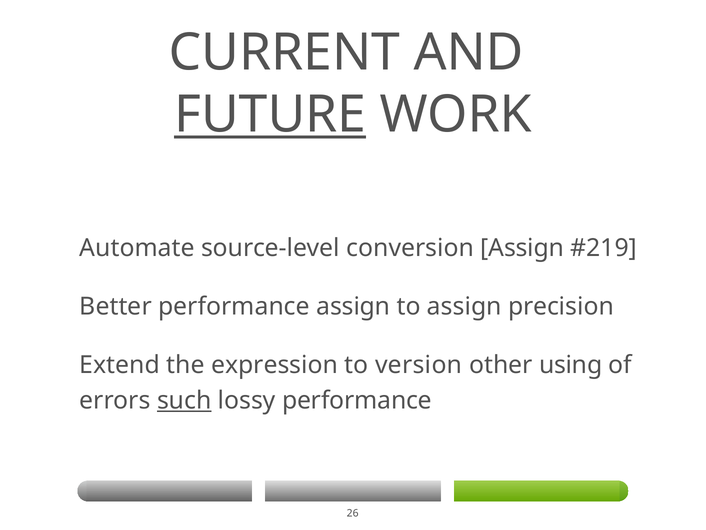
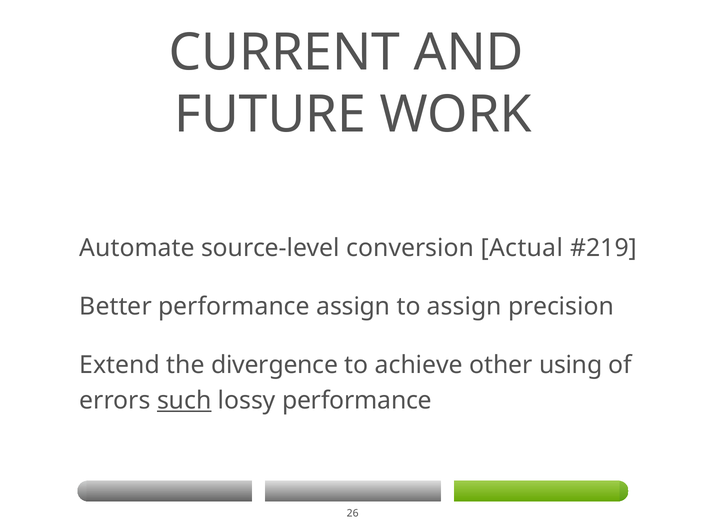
FUTURE underline: present -> none (270, 115)
conversion Assign: Assign -> Actual (522, 248)
expression: expression -> divergence (275, 365)
version: version -> achieve (419, 365)
